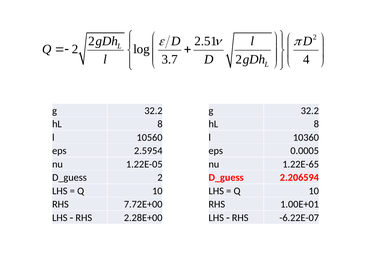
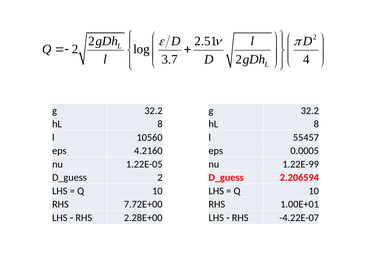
10360: 10360 -> 55457 (306, 137)
2.5954: 2.5954 -> 4.2160 (148, 151)
1.22E-65: 1.22E-65 -> 1.22E-99 (301, 164)
-6.22E-07: -6.22E-07 -> -4.22E-07 (299, 218)
